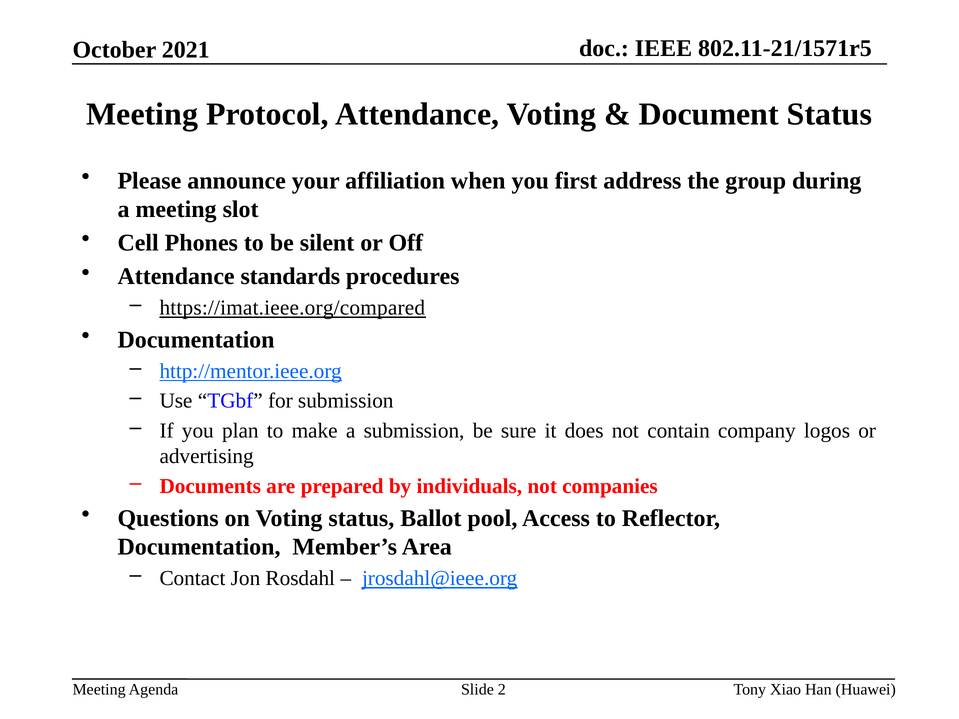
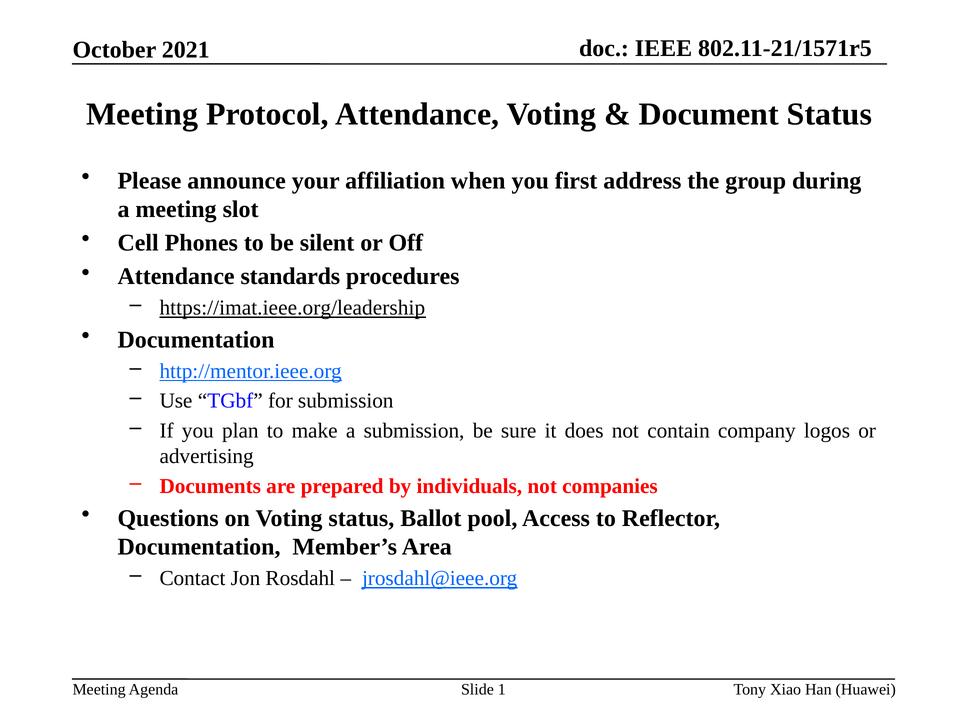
https://imat.ieee.org/compared: https://imat.ieee.org/compared -> https://imat.ieee.org/leadership (292, 308)
2: 2 -> 1 (502, 690)
